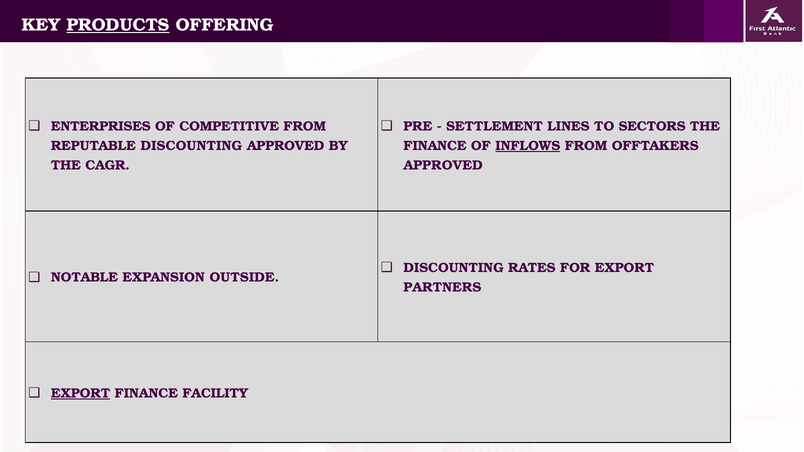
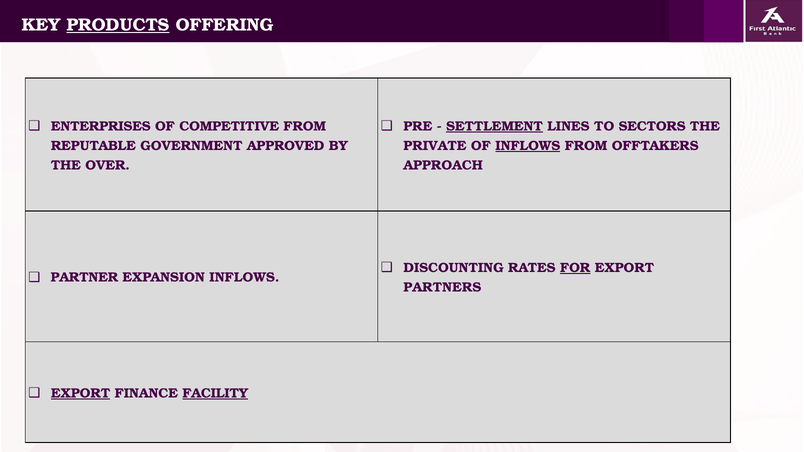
SETTLEMENT underline: none -> present (494, 126)
REPUTABLE DISCOUNTING: DISCOUNTING -> GOVERNMENT (191, 146)
FINANCE: FINANCE -> PRIVATE (435, 146)
CAGR: CAGR -> OVER (108, 165)
APPROVED: APPROVED -> APPROACH (443, 165)
FOR underline: none -> present (575, 268)
NOTABLE: NOTABLE -> PARTNER (84, 278)
EXPANSION OUTSIDE: OUTSIDE -> INFLOWS (244, 278)
FACILITY underline: none -> present (215, 394)
